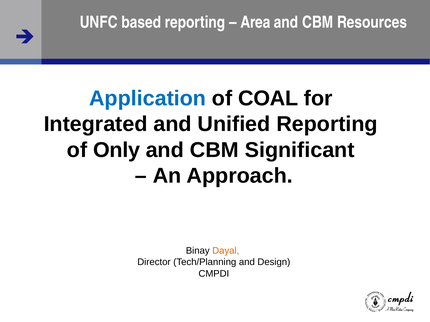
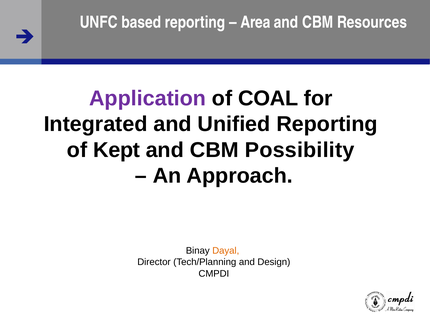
Application colour: blue -> purple (148, 99)
Only: Only -> Kept (117, 150)
Significant: Significant -> Possibility (300, 150)
